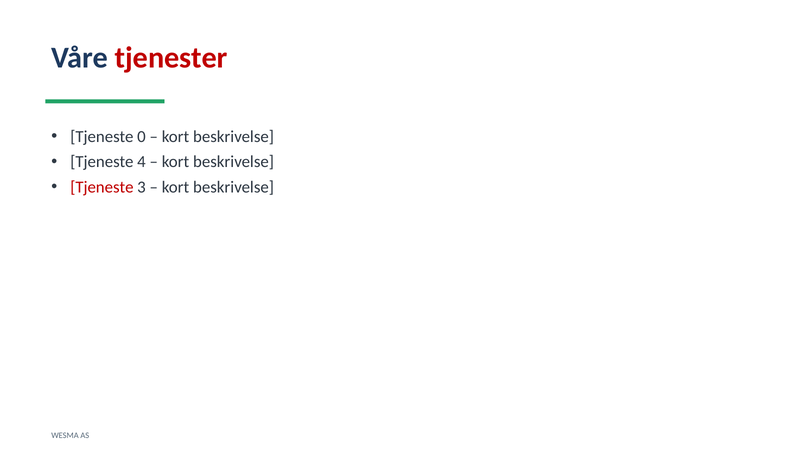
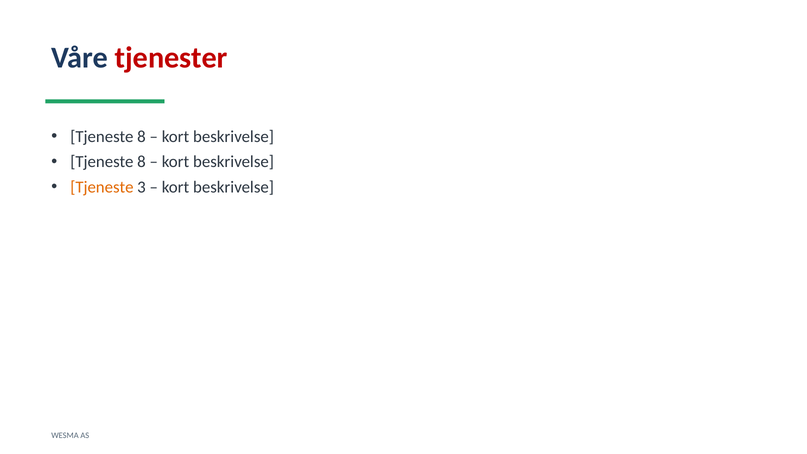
0: 0 -> 8 (141, 137)
4: 4 -> 8 (141, 162)
Tjeneste colour: red -> orange (102, 187)
